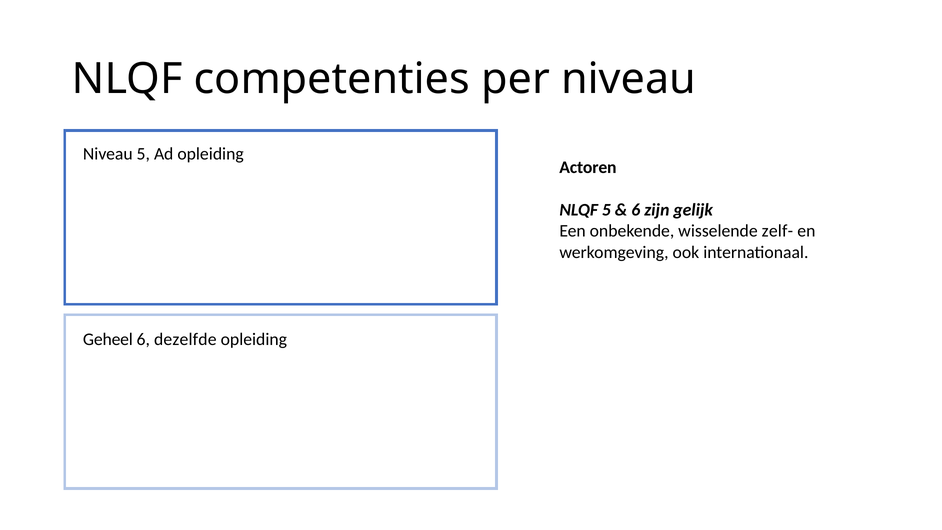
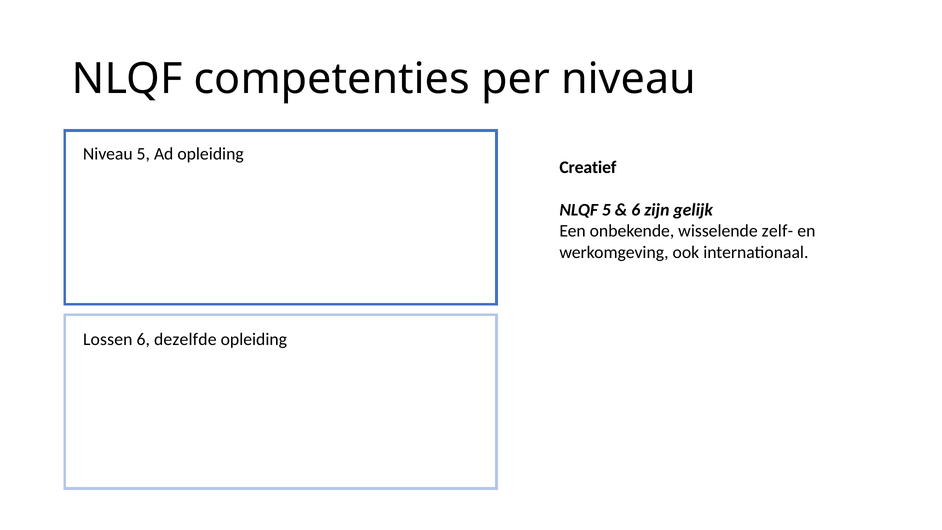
Actoren: Actoren -> Creatief (588, 167)
Geheel: Geheel -> Lossen (108, 339)
